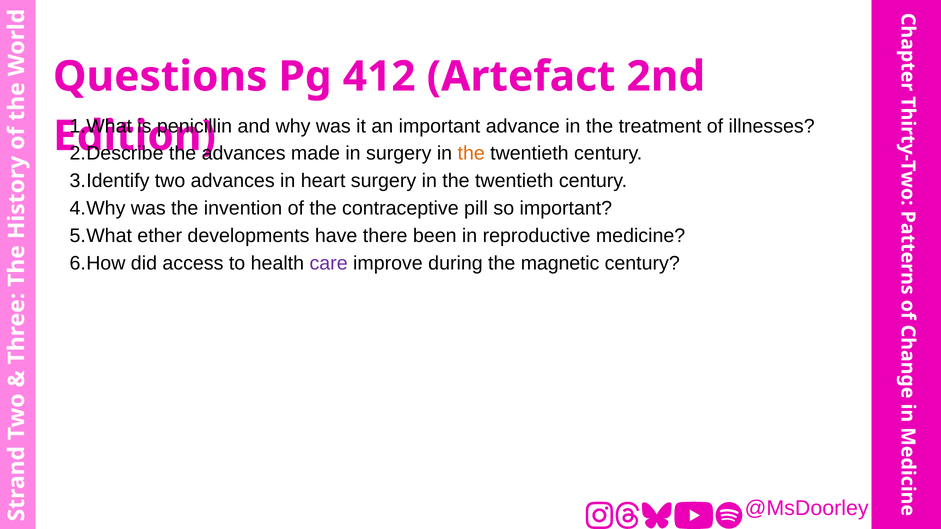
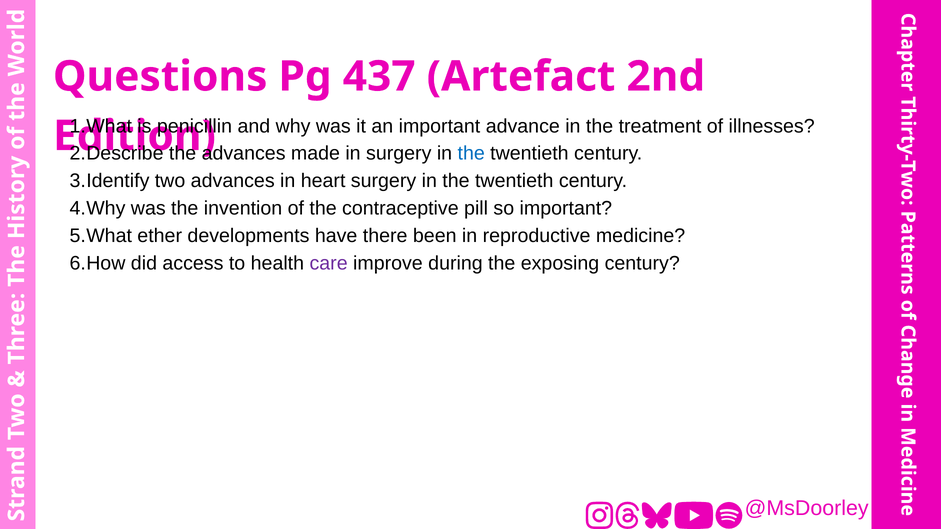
412: 412 -> 437 (379, 77)
the colour: orange -> blue (471, 154)
magnetic: magnetic -> exposing (560, 263)
